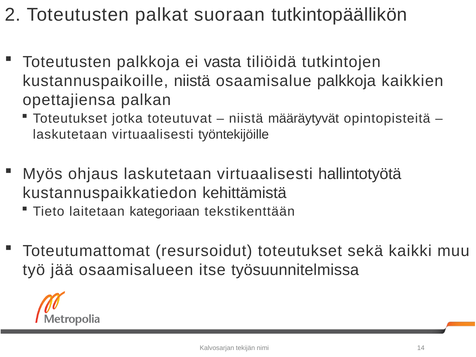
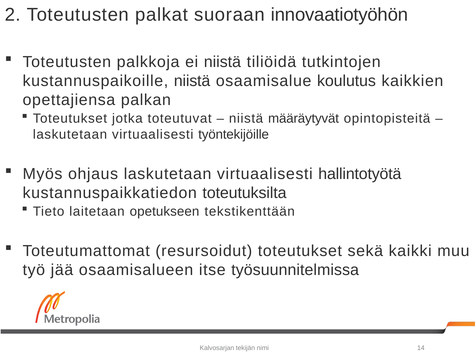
tutkintopäällikön: tutkintopäällikön -> innovaatiotyöhön (340, 15)
ei vasta: vasta -> niistä (222, 62)
osaamisalue palkkoja: palkkoja -> koulutus (346, 81)
kehittämistä: kehittämistä -> toteutuksilta (245, 193)
kategoriaan: kategoriaan -> opetukseen (165, 211)
